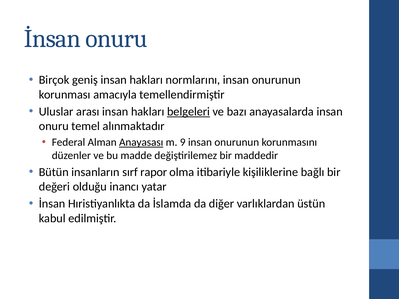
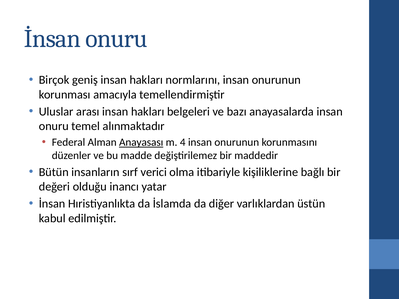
belgeleri underline: present -> none (189, 112)
9: 9 -> 4 (183, 142)
rapor: rapor -> verici (154, 172)
